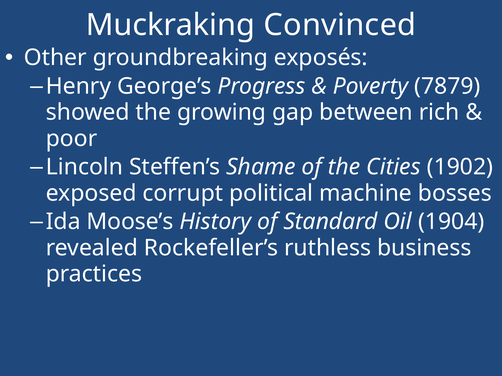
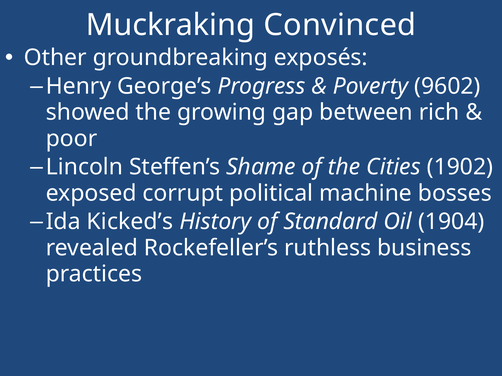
7879: 7879 -> 9602 (447, 86)
Moose’s: Moose’s -> Kicked’s (130, 222)
